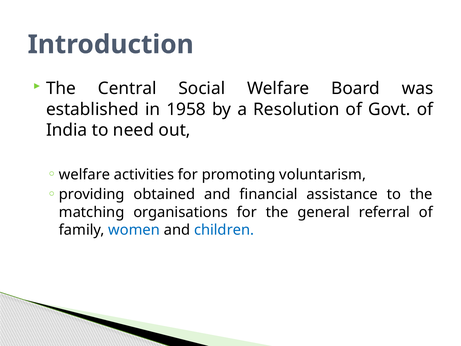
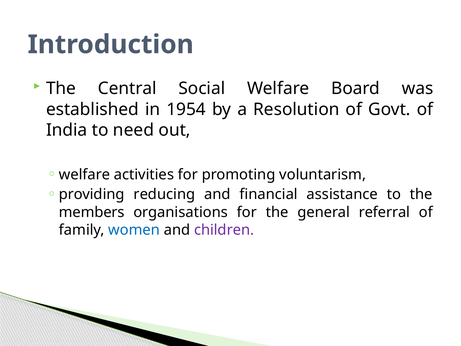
1958: 1958 -> 1954 (186, 109)
obtained: obtained -> reducing (164, 194)
matching: matching -> members (92, 212)
children colour: blue -> purple (224, 230)
